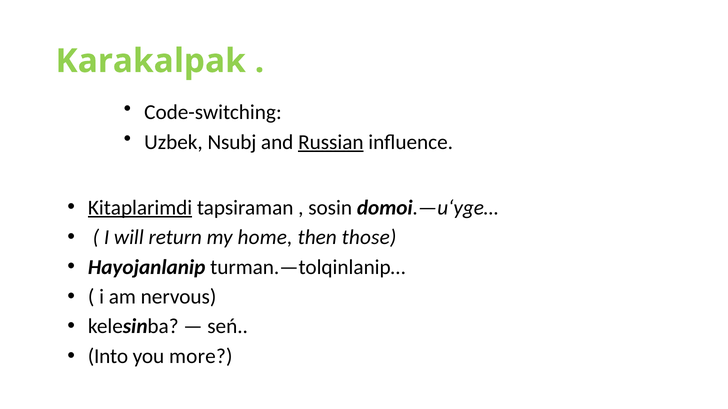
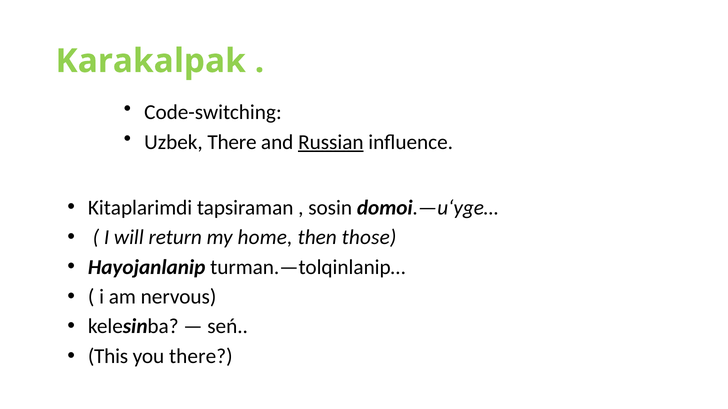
Uzbek Nsubj: Nsubj -> There (232, 142)
Kitaplarimdi underline: present -> none (140, 208)
Into: Into -> This (108, 357)
you more: more -> there (201, 357)
